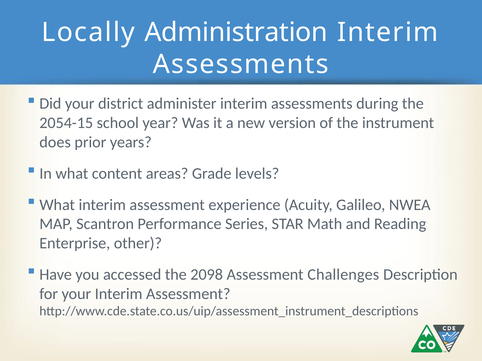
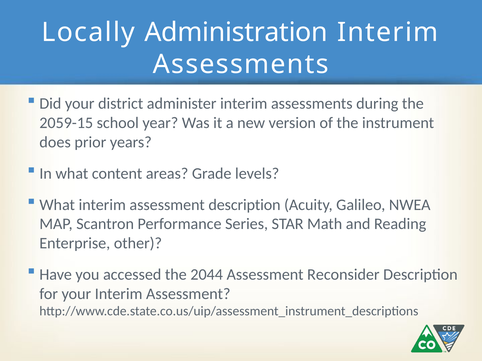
2054-15: 2054-15 -> 2059-15 (66, 123)
assessment experience: experience -> description (245, 205)
2098: 2098 -> 2044 (207, 275)
Challenges: Challenges -> Reconsider (343, 275)
